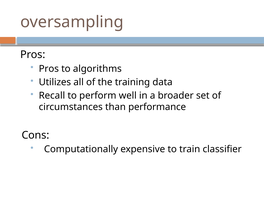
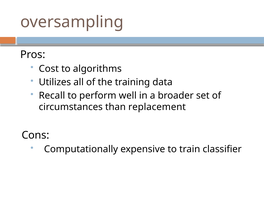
Pros: Pros -> Cost (49, 69)
performance: performance -> replacement (157, 107)
